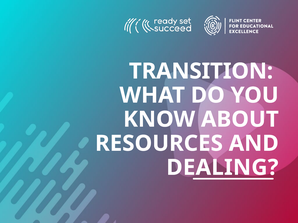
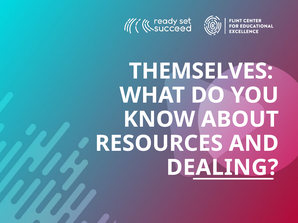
TRANSITION: TRANSITION -> THEMSELVES (201, 71)
